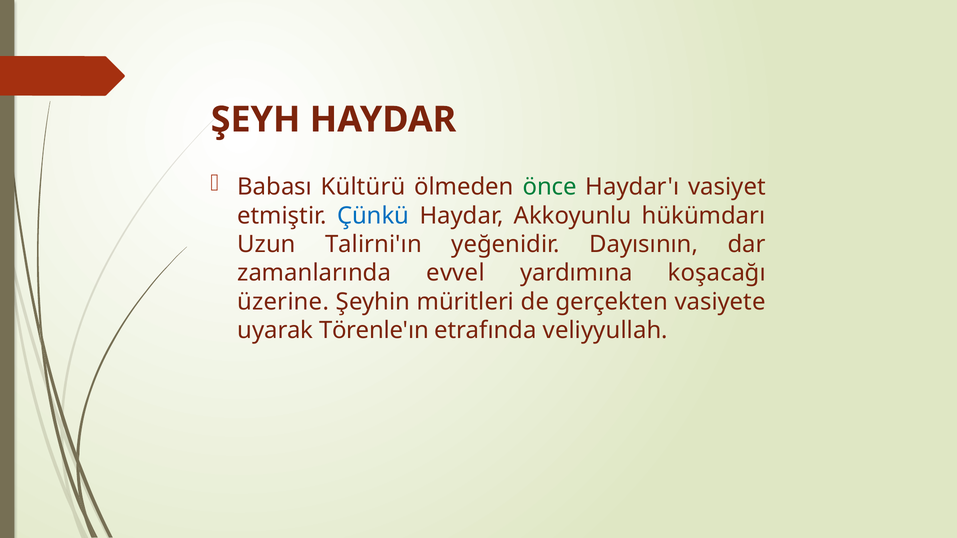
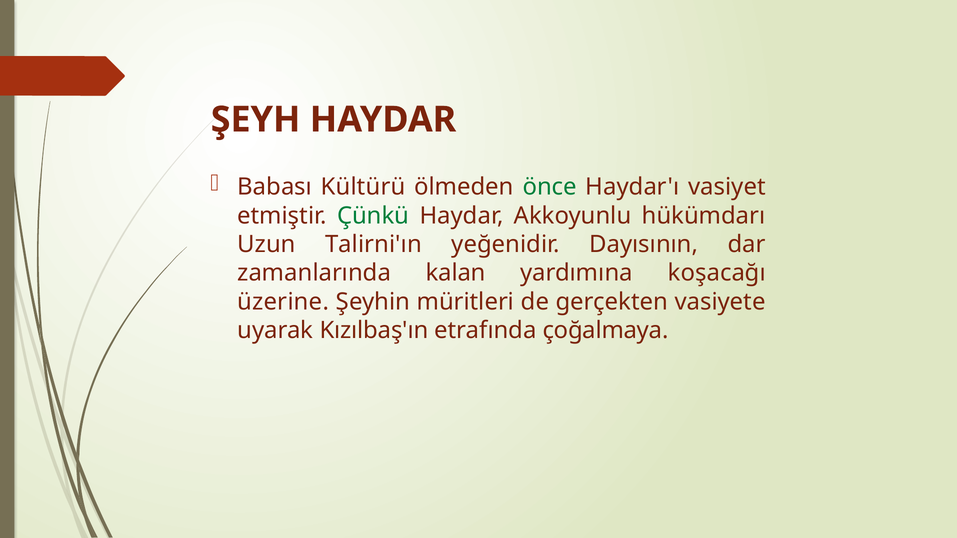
Çünkü colour: blue -> green (373, 216)
evvel: evvel -> kalan (456, 273)
Törenle'ın: Törenle'ın -> Kızılbaş'ın (374, 331)
veliyyullah: veliyyullah -> çoğalmaya (606, 331)
